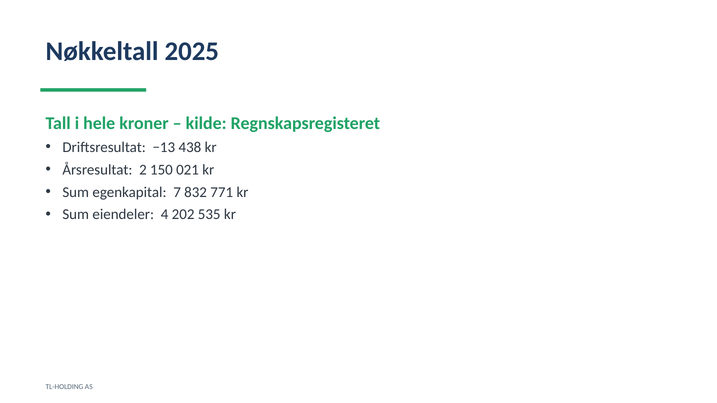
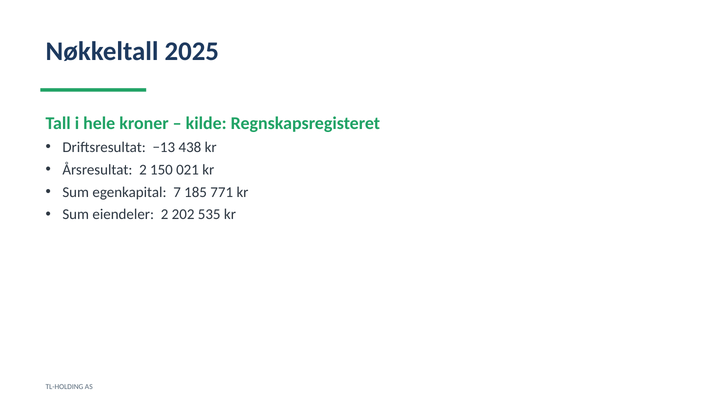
832: 832 -> 185 (196, 192)
eiendeler 4: 4 -> 2 (165, 215)
